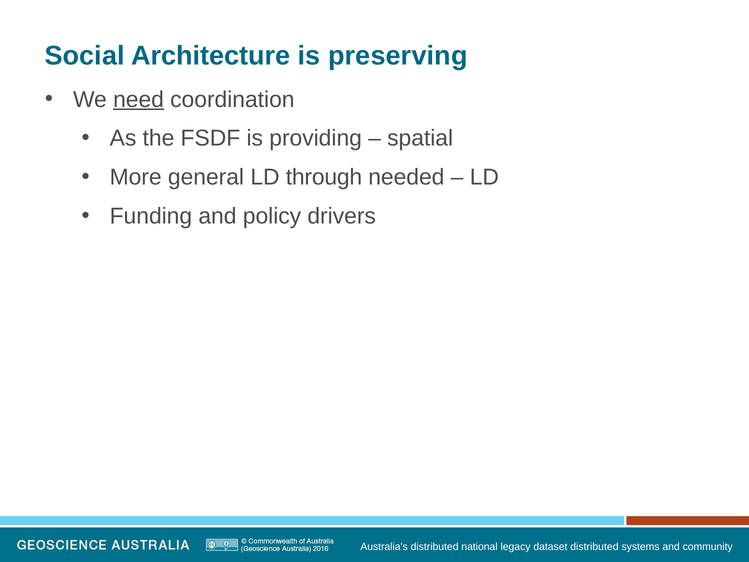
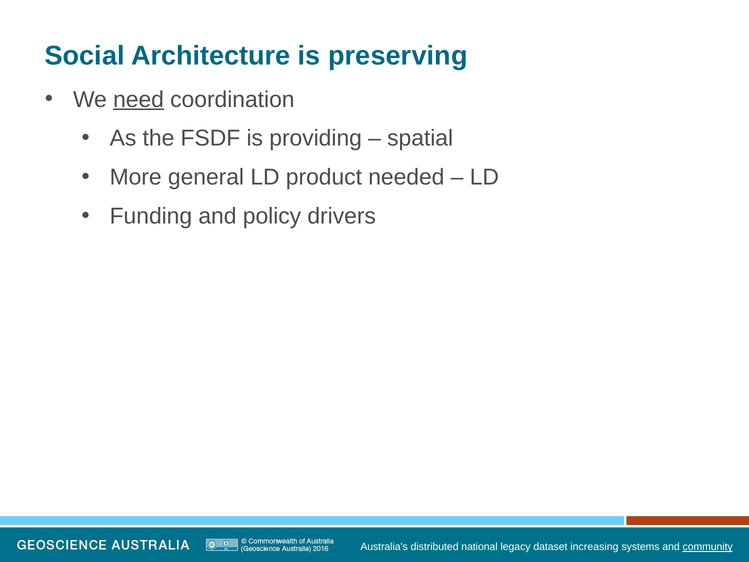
through: through -> product (324, 177)
dataset distributed: distributed -> increasing (594, 547)
community underline: none -> present (708, 547)
